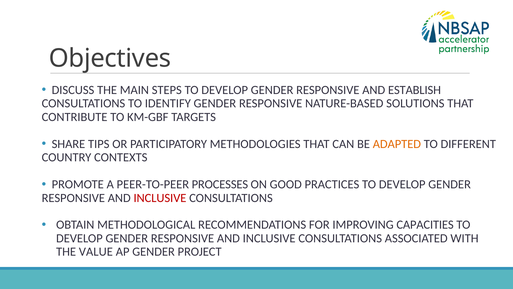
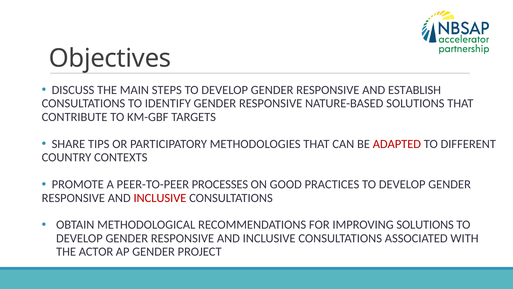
ADAPTED colour: orange -> red (397, 144)
IMPROVING CAPACITIES: CAPACITIES -> SOLUTIONS (425, 225)
VALUE: VALUE -> ACTOR (96, 251)
